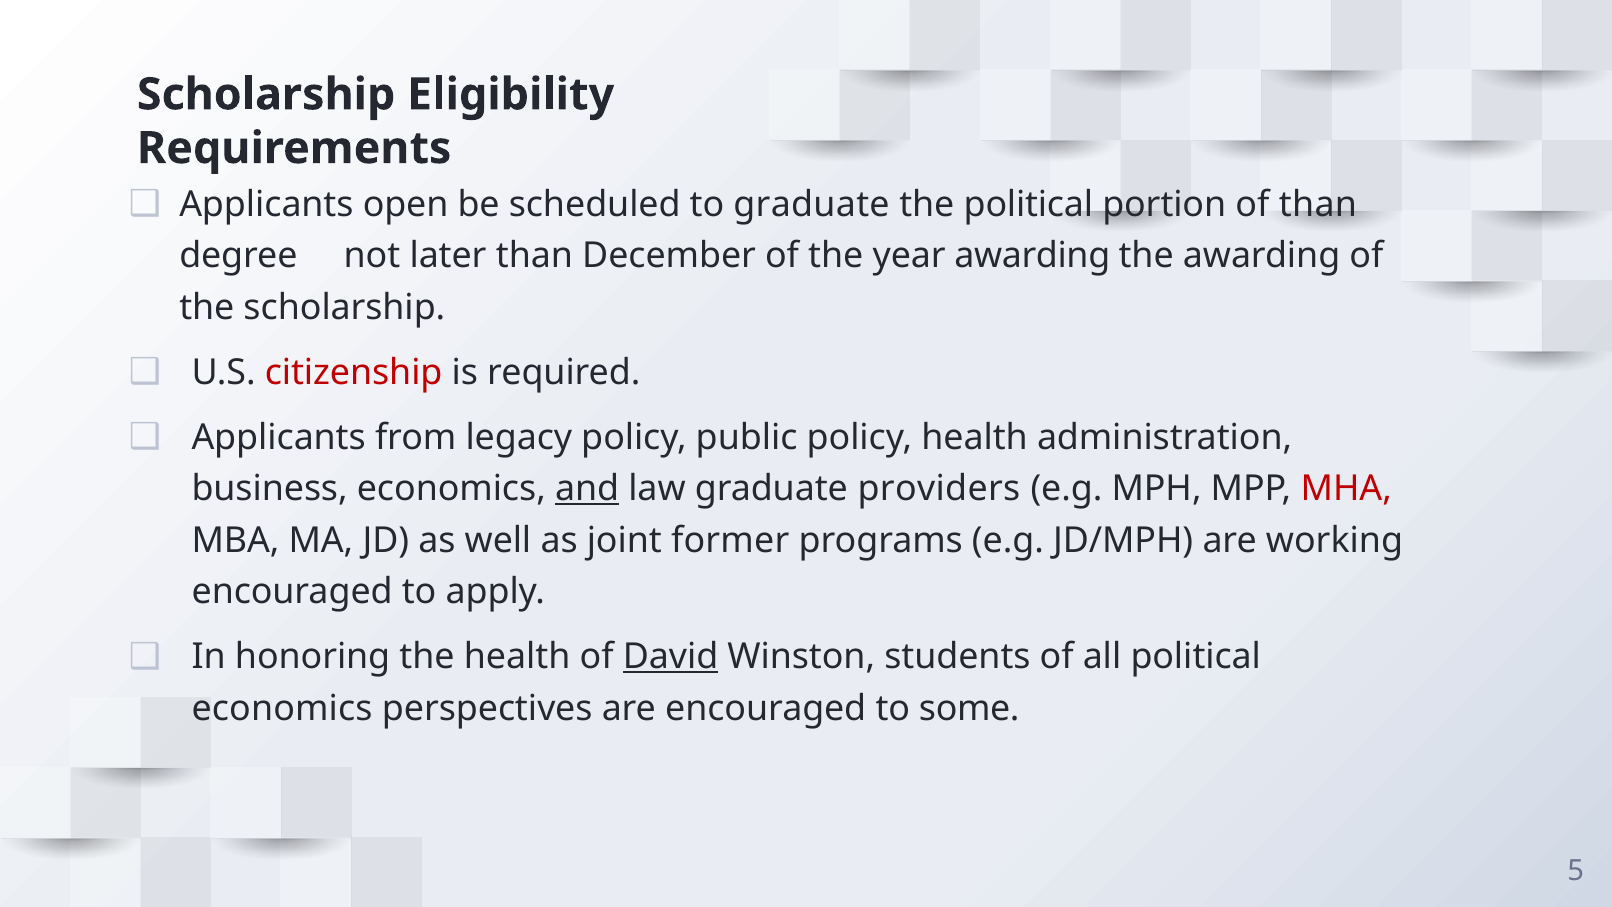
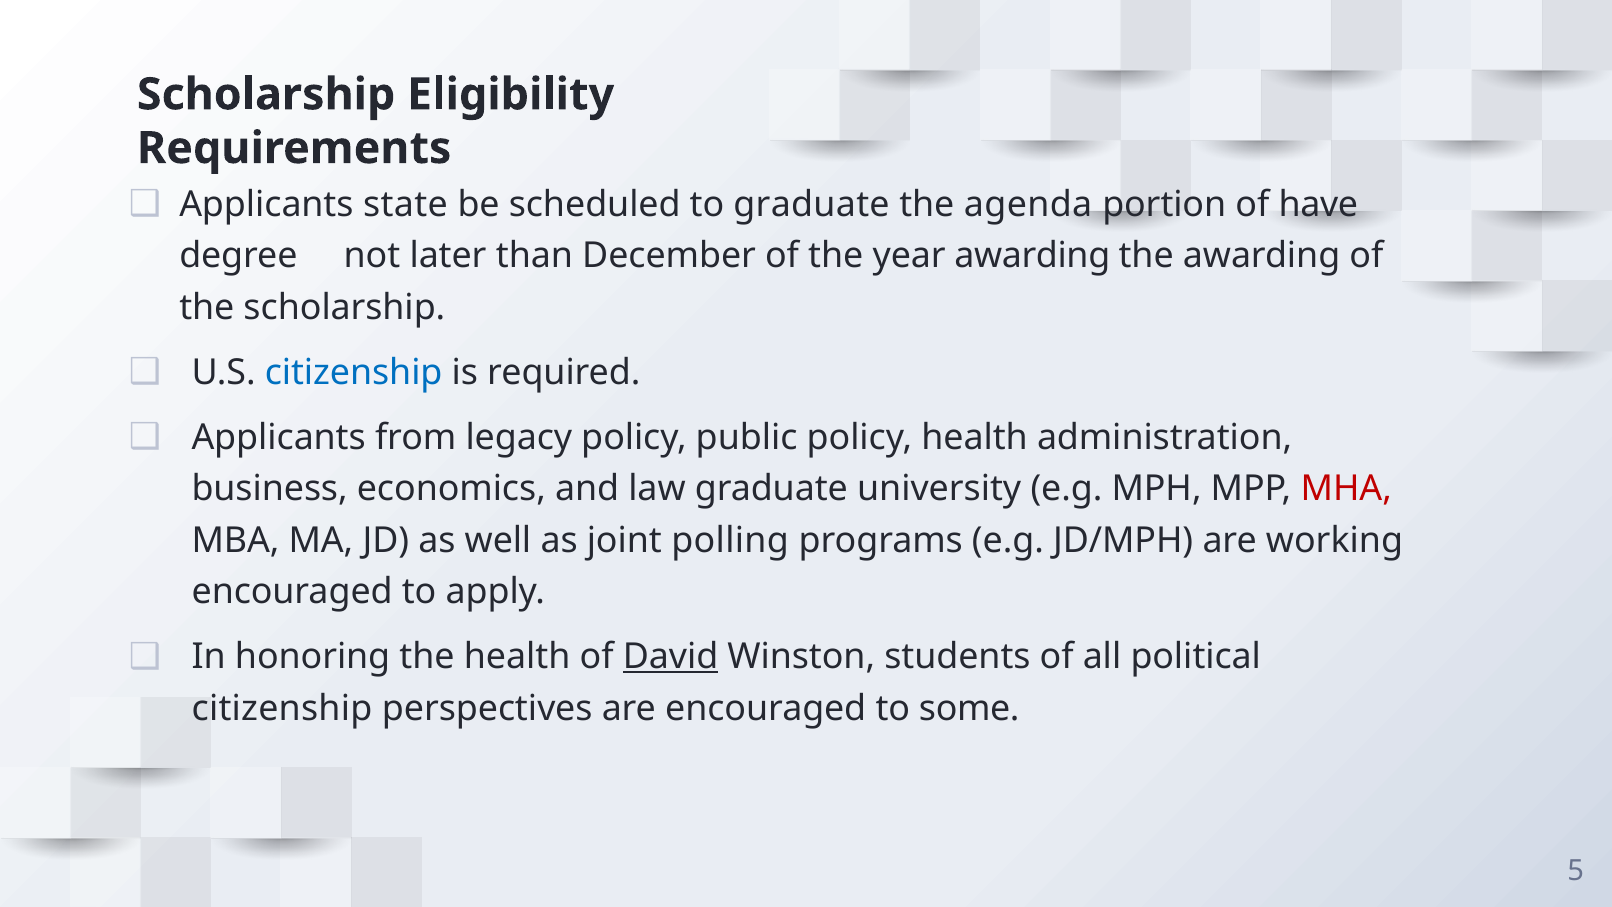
open: open -> state (405, 204)
the political: political -> agenda (1028, 204)
of than: than -> have (1318, 204)
citizenship colour: red -> blue (354, 372)
and underline: present -> none (587, 489)
providers: providers -> university (939, 489)
former: former -> polling (730, 540)
economics: economics -> citizenship (282, 708)
